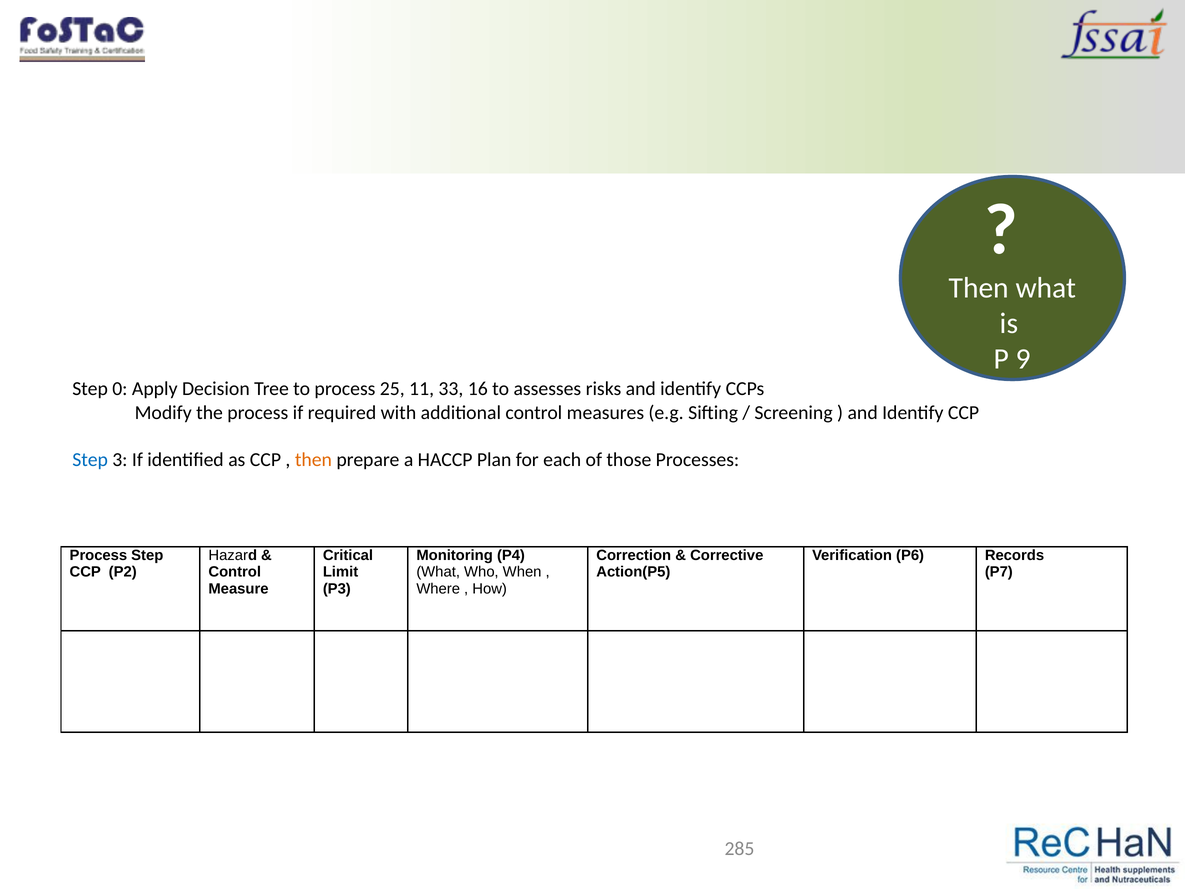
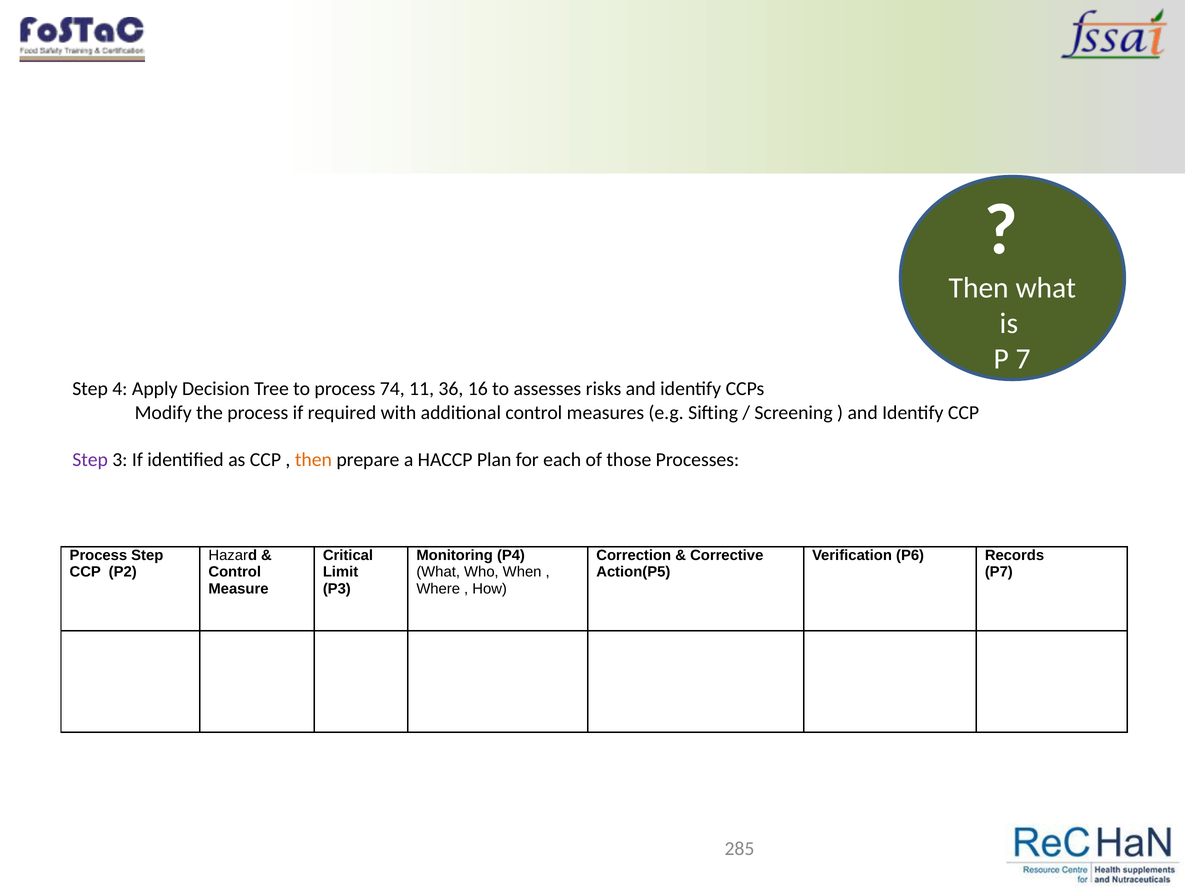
9: 9 -> 7 (1023, 359)
0: 0 -> 4 (120, 389)
25: 25 -> 74 (392, 389)
33: 33 -> 36 (451, 389)
Step colour: blue -> purple (90, 460)
